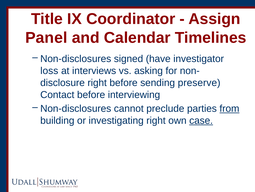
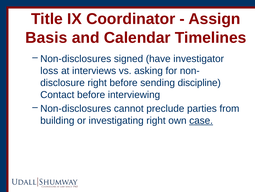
Panel: Panel -> Basis (46, 38)
preserve: preserve -> discipline (199, 82)
from underline: present -> none (229, 108)
